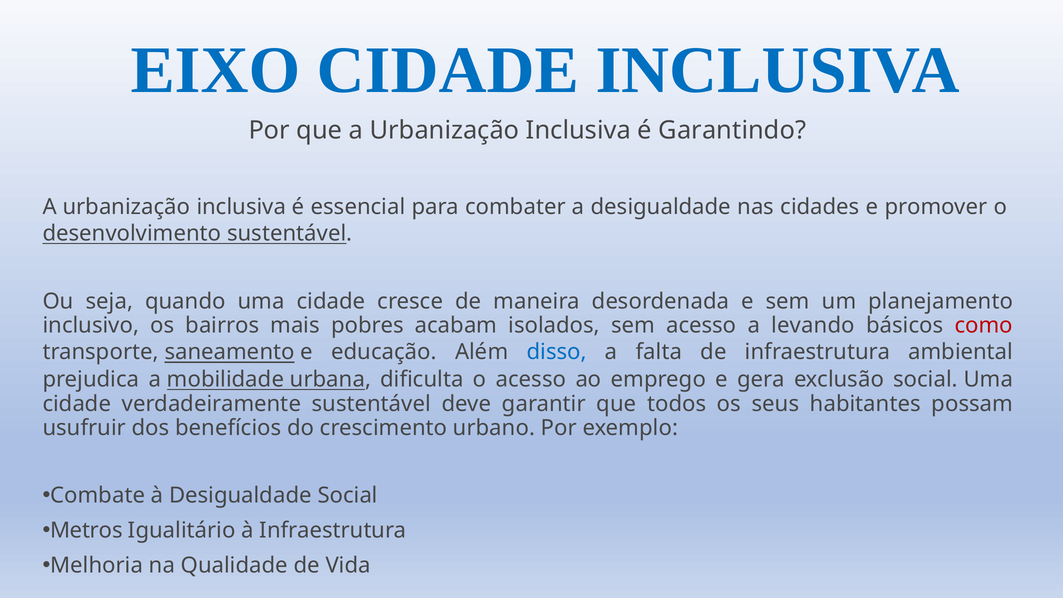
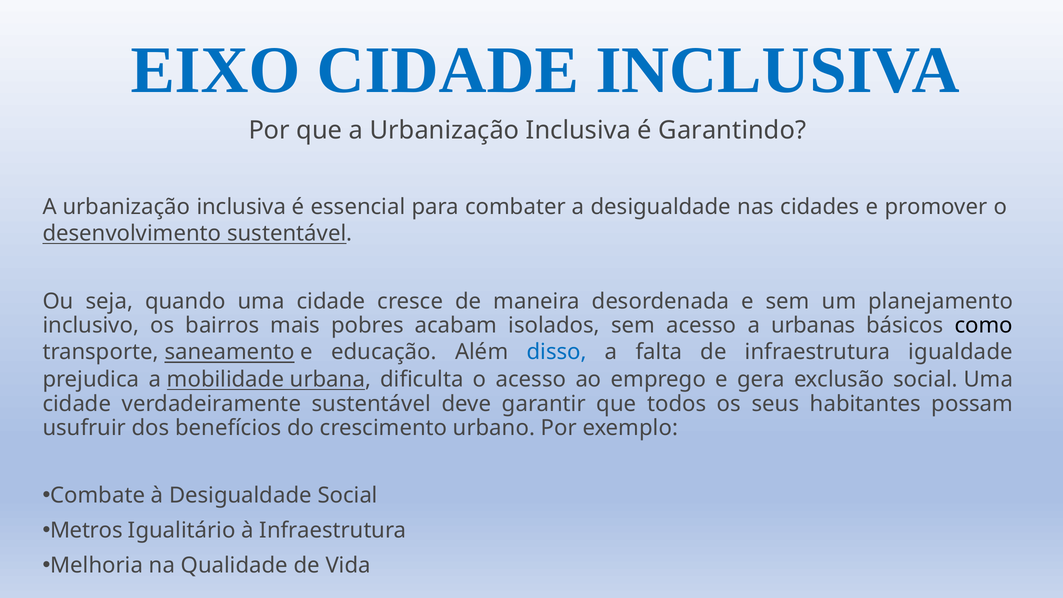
levando: levando -> urbanas (813, 326)
como colour: red -> black (984, 326)
ambiental: ambiental -> igualdade (961, 352)
